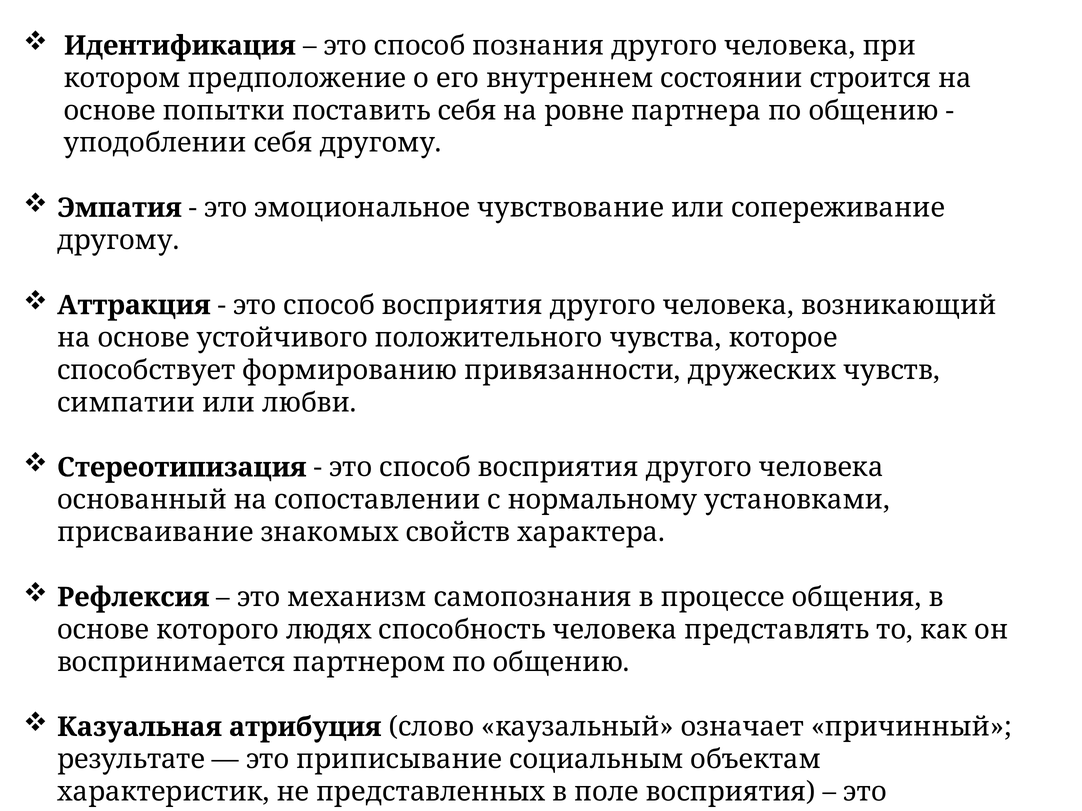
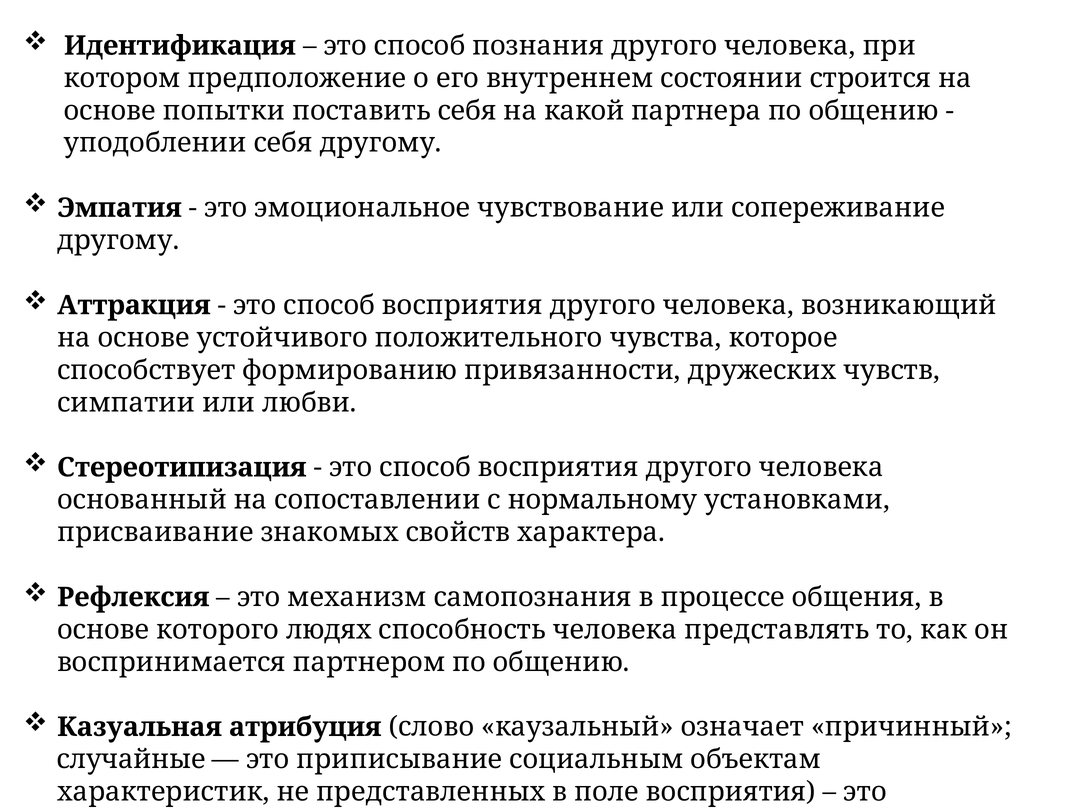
ровне: ровне -> какой (584, 111)
результате: результате -> случайные (131, 760)
